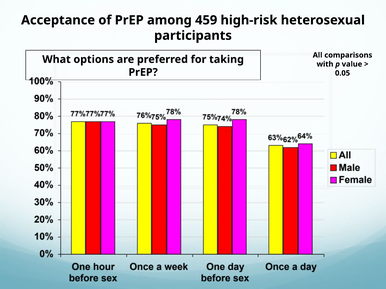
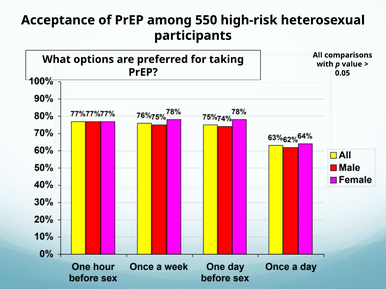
459: 459 -> 550 (206, 20)
